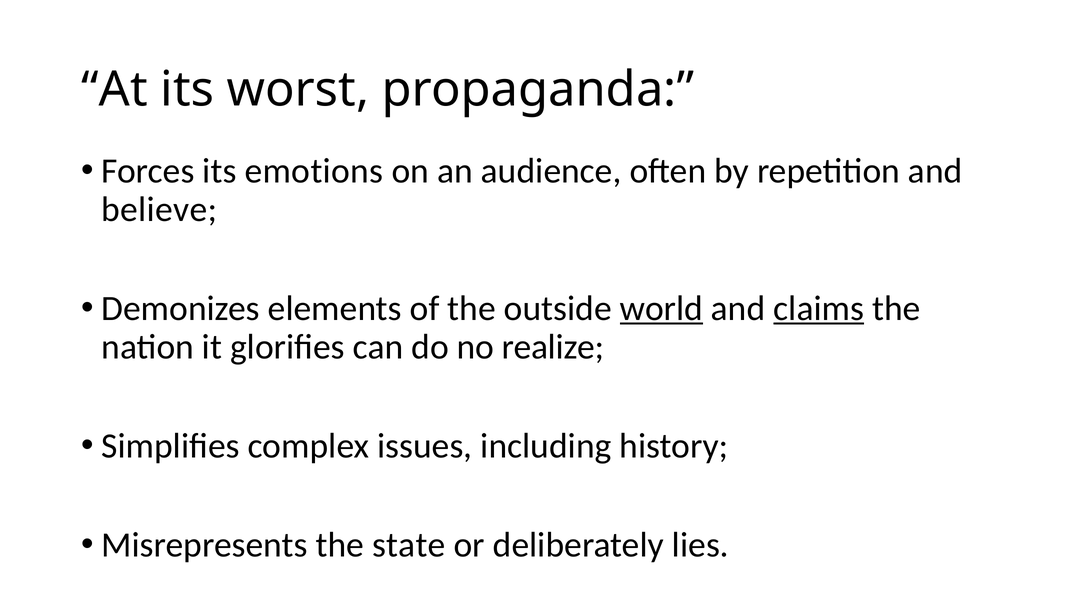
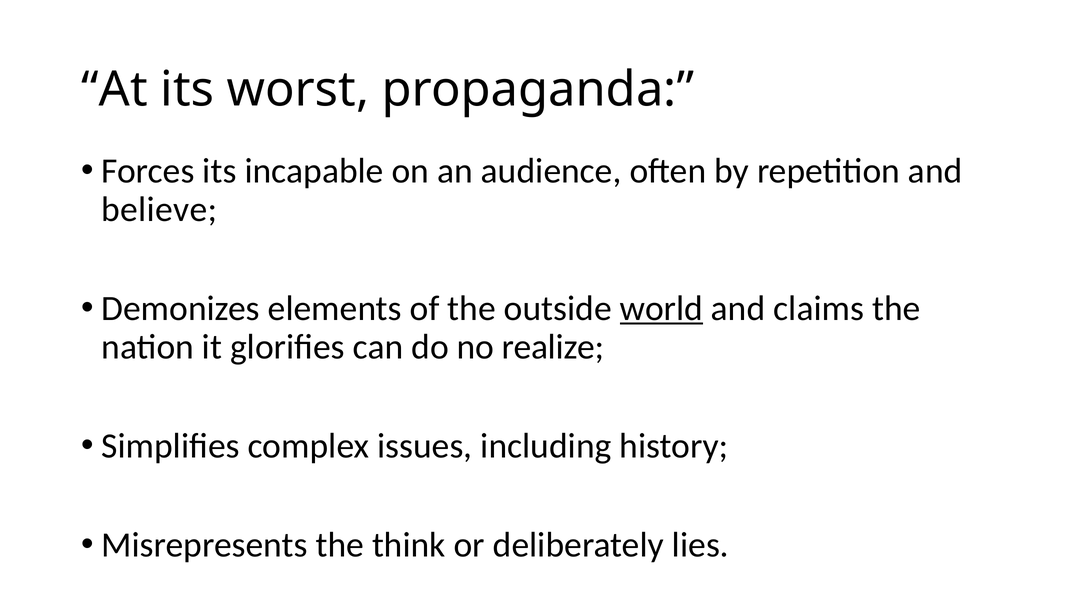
emotions: emotions -> incapable (314, 171)
claims underline: present -> none (819, 308)
state: state -> think (409, 545)
